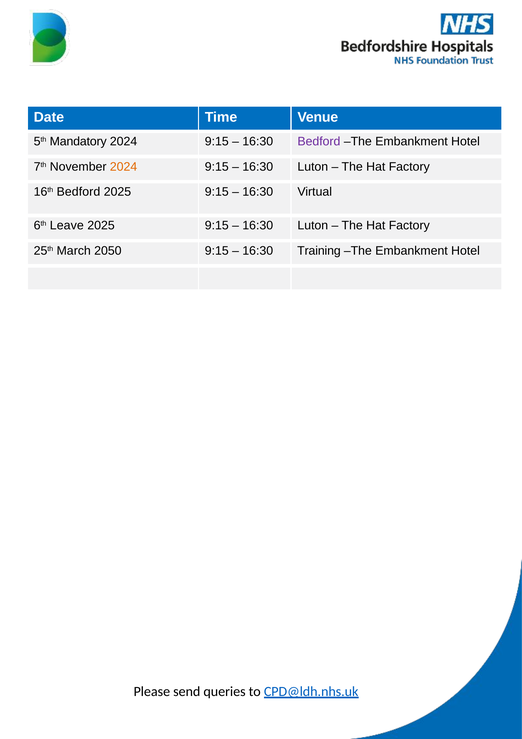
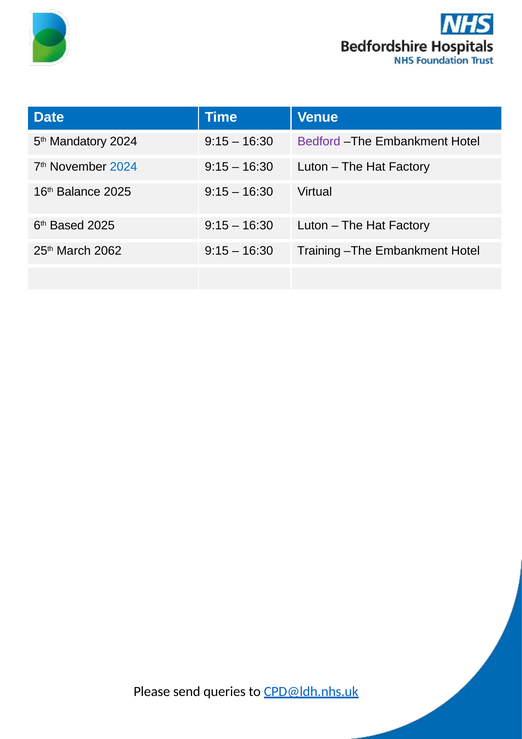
2024 colour: orange -> blue (124, 167)
16th Bedford: Bedford -> Balance (79, 192)
Leave: Leave -> Based (67, 225)
2050: 2050 -> 2062 (108, 250)
